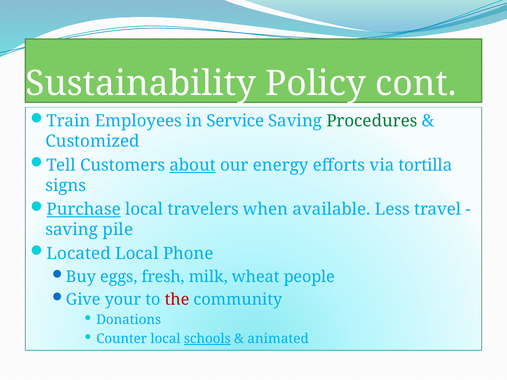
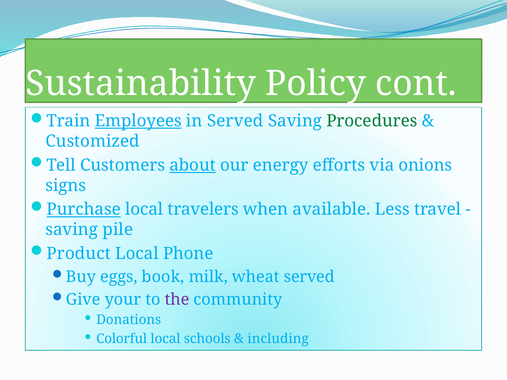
Employees underline: none -> present (138, 121)
in Service: Service -> Served (235, 121)
tortilla: tortilla -> onions (425, 165)
Located: Located -> Product (79, 254)
fresh: fresh -> book (163, 277)
wheat people: people -> served (309, 277)
the colour: red -> purple (177, 300)
Counter: Counter -> Colorful (122, 339)
schools underline: present -> none (207, 339)
animated: animated -> including (278, 339)
